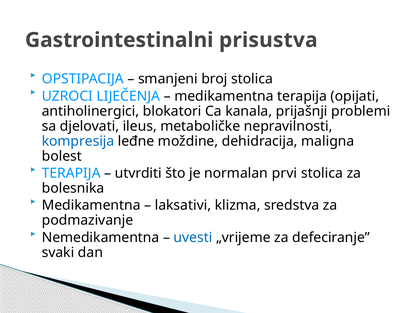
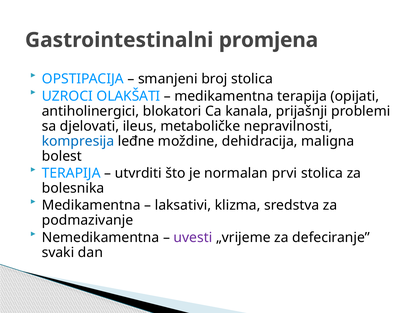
prisustva: prisustva -> promjena (268, 40)
LIJEČENJA: LIJEČENJA -> OLAKŠATI (128, 96)
uvesti colour: blue -> purple (193, 238)
